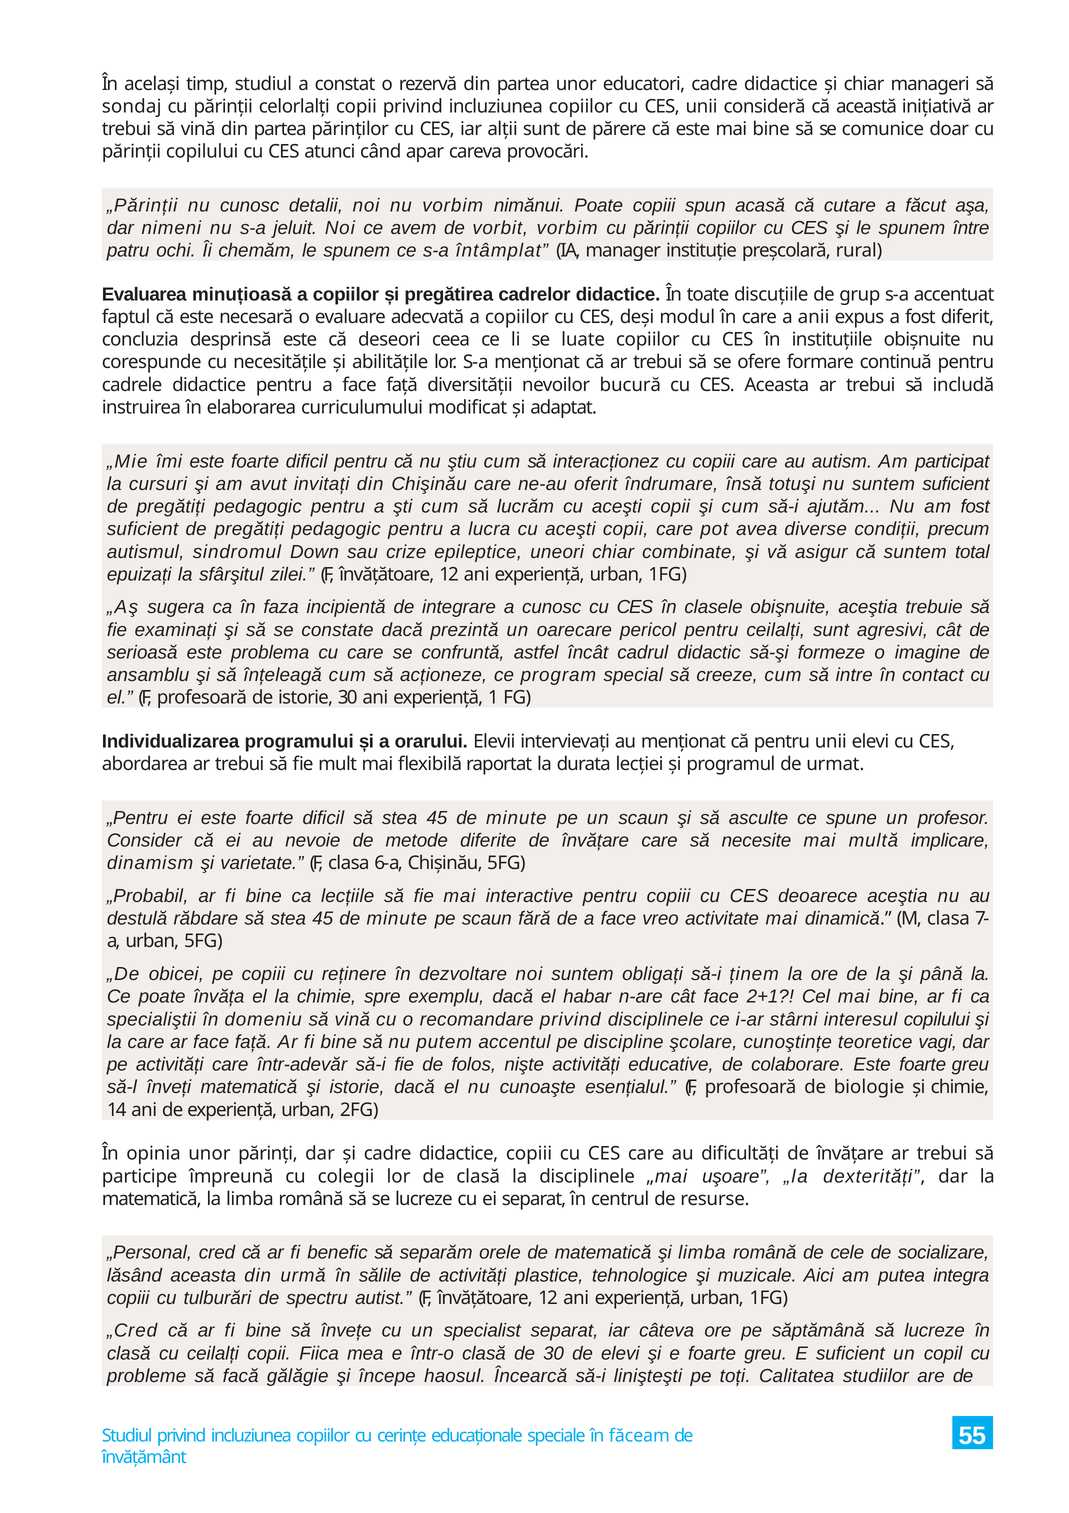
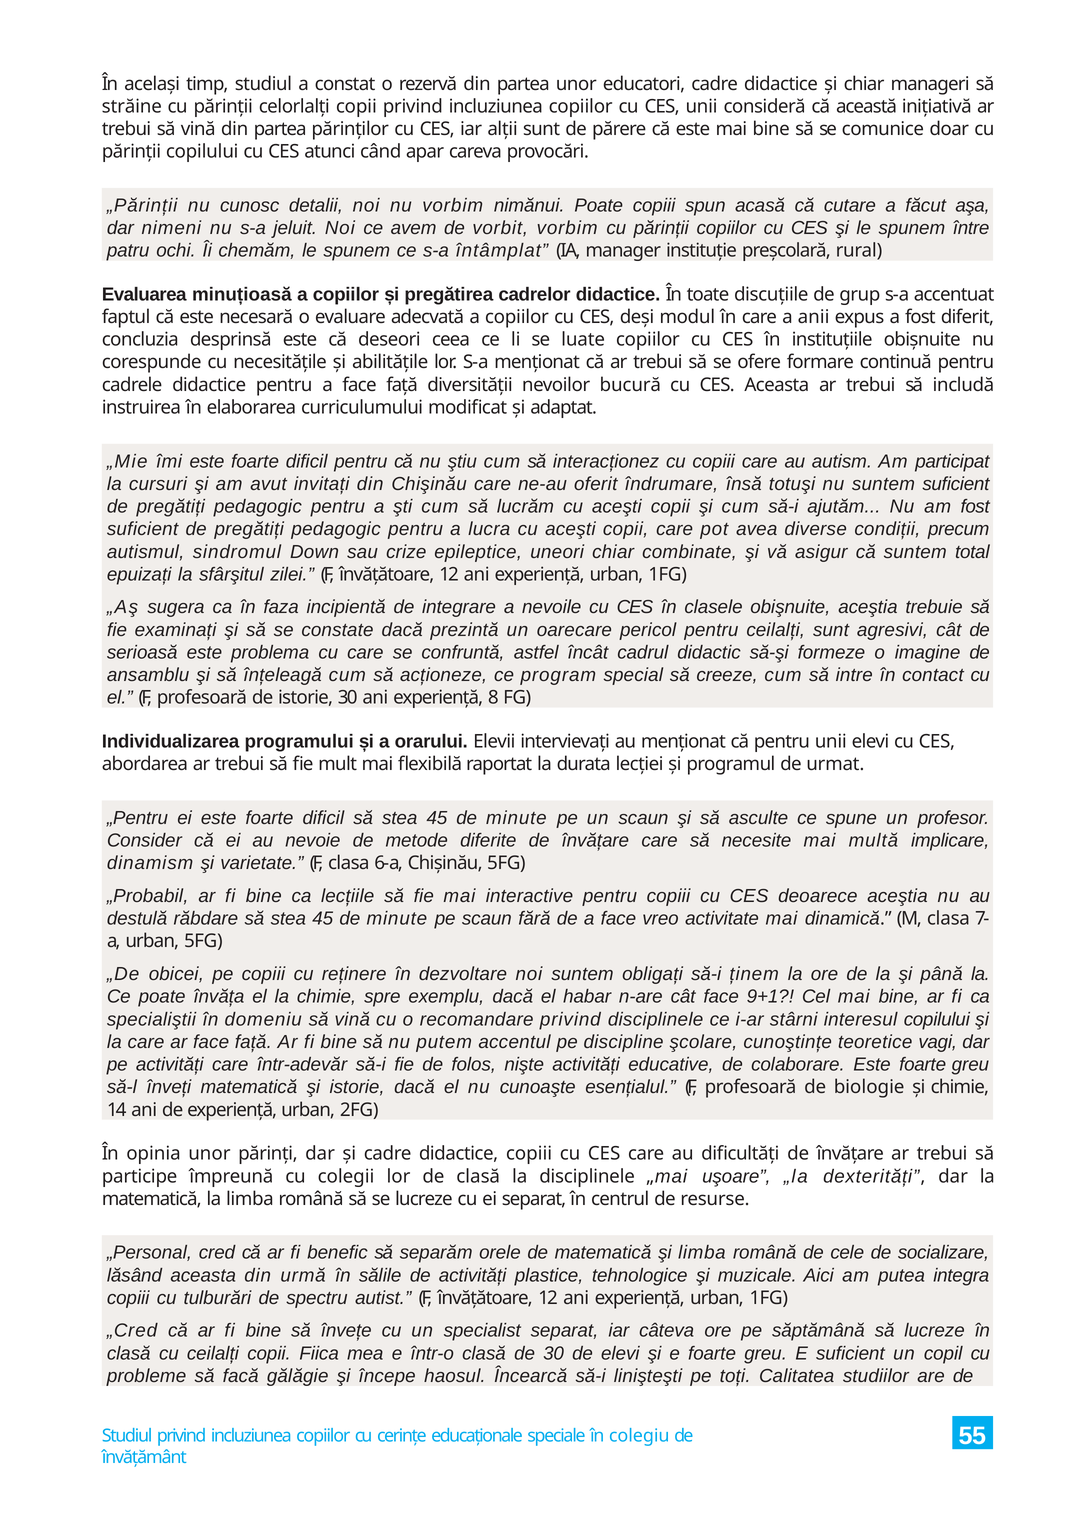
sondaj: sondaj -> străine (132, 106)
a cunosc: cunosc -> nevoile (552, 607)
1: 1 -> 8 (493, 698)
2+1: 2+1 -> 9+1 (770, 997)
făceam: făceam -> colegiu (639, 1436)
